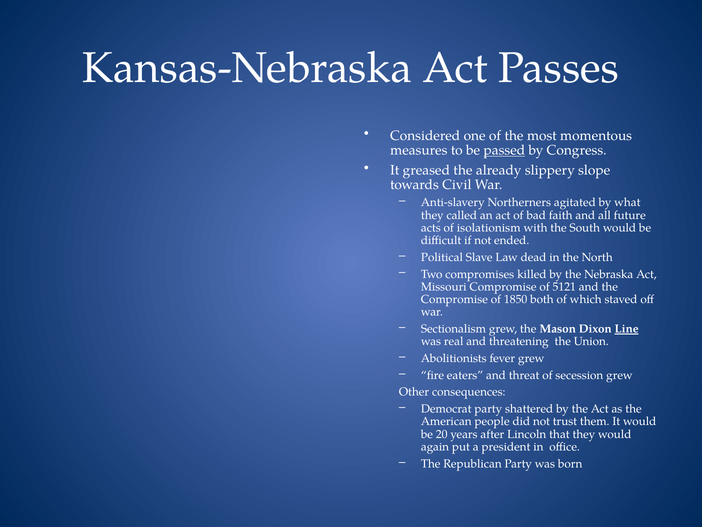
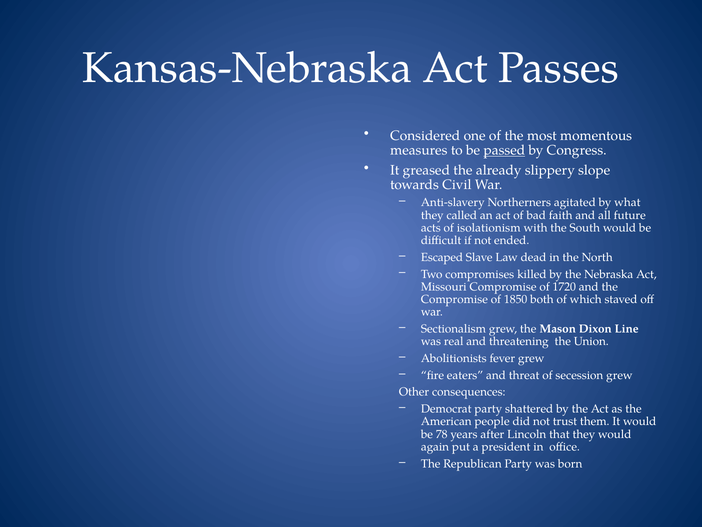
Political: Political -> Escaped (442, 257)
5121: 5121 -> 1720 (564, 287)
Line underline: present -> none (627, 329)
20: 20 -> 78 (442, 434)
